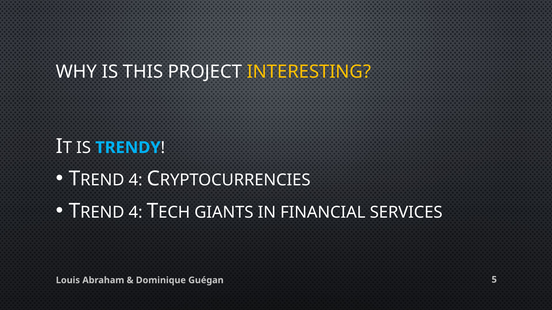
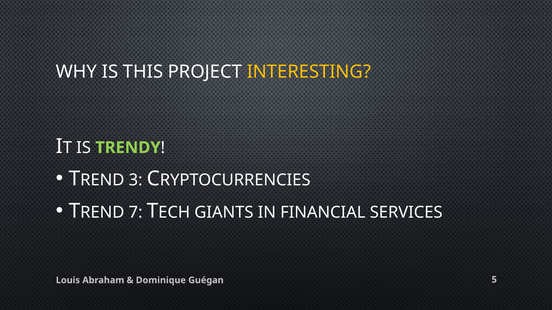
TRENDY colour: light blue -> light green (128, 148)
4: 4 -> 3 (136, 180)
4: 4 -> 7 (136, 213)
